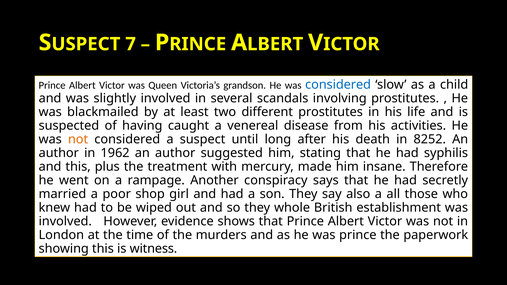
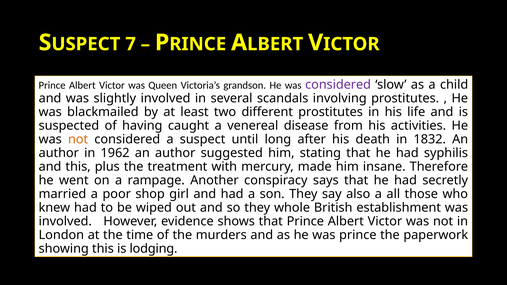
considered colour: blue -> purple (338, 85)
8252: 8252 -> 1832 (430, 139)
witness: witness -> lodging (153, 249)
